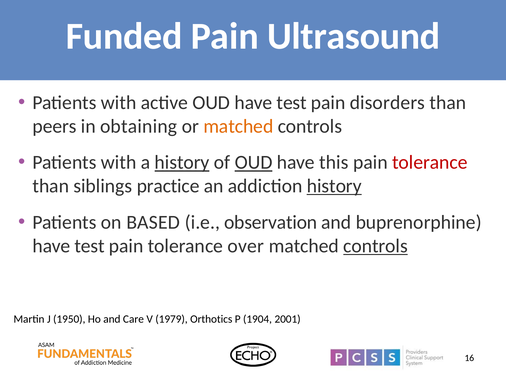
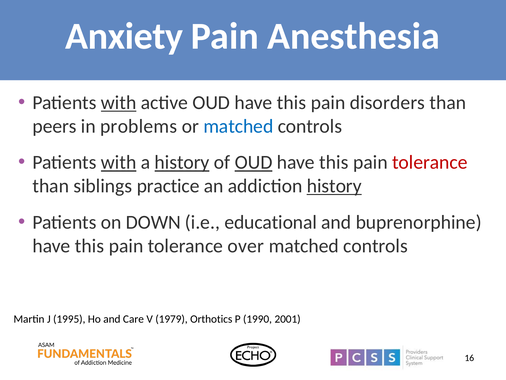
Funded: Funded -> Anxiety (124, 36)
Ultrasound: Ultrasound -> Anesthesia (354, 36)
with underline: none -> present (119, 102)
active OUD have test: test -> this (292, 102)
obtaining: obtaining -> problems (139, 126)
matched colour: orange -> blue (238, 126)
with underline: none -> present (119, 162)
BASED: BASED -> DOWN (153, 222)
observation: observation -> educational (271, 222)
test: test -> this (89, 246)
controls underline: present -> none (376, 246)
1950: 1950 -> 1995 (69, 319)
1904: 1904 -> 1990 (258, 319)
